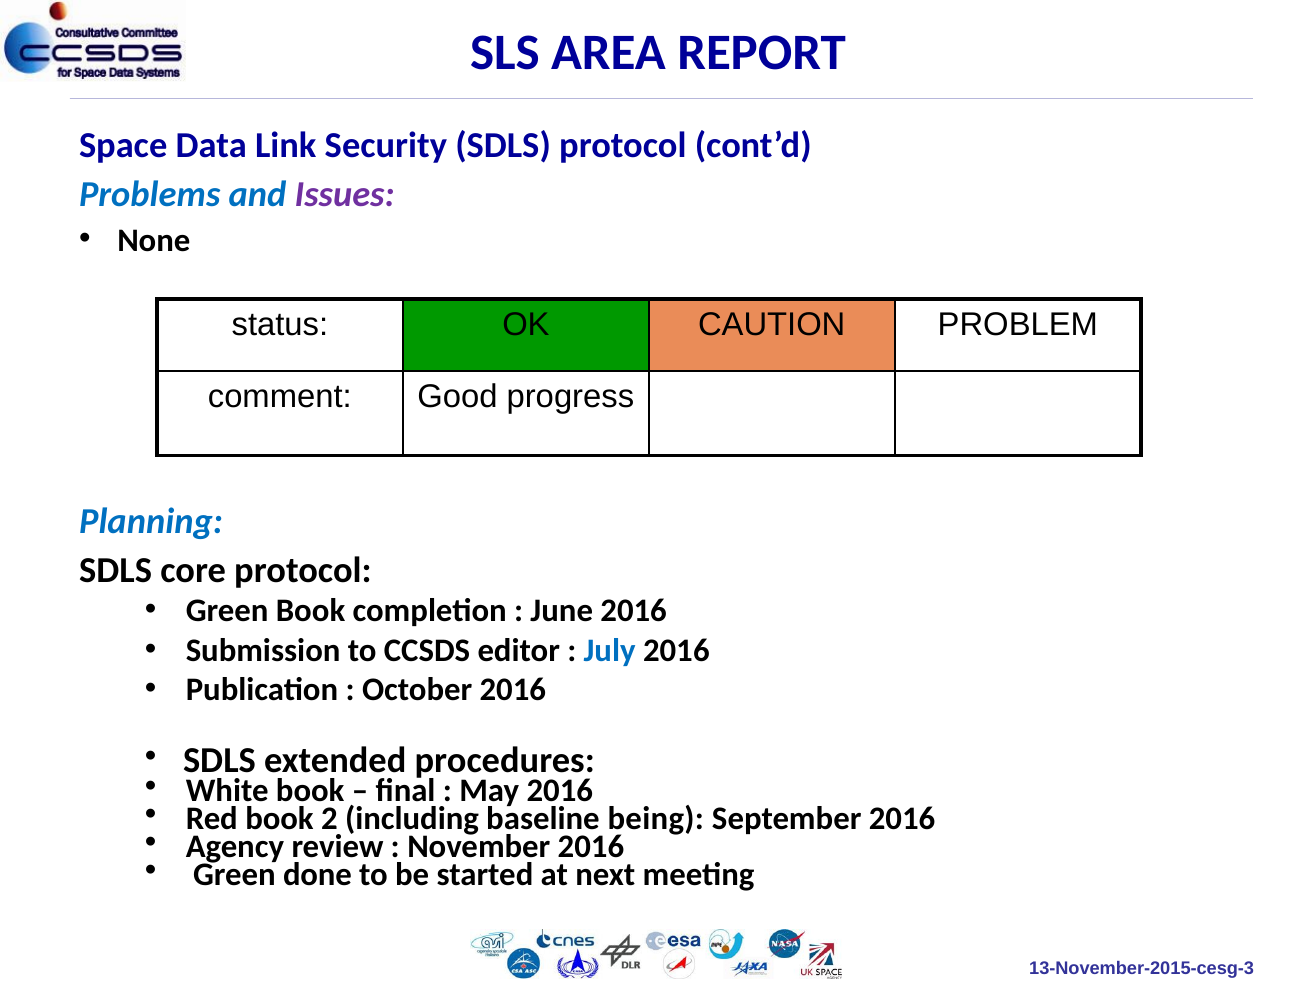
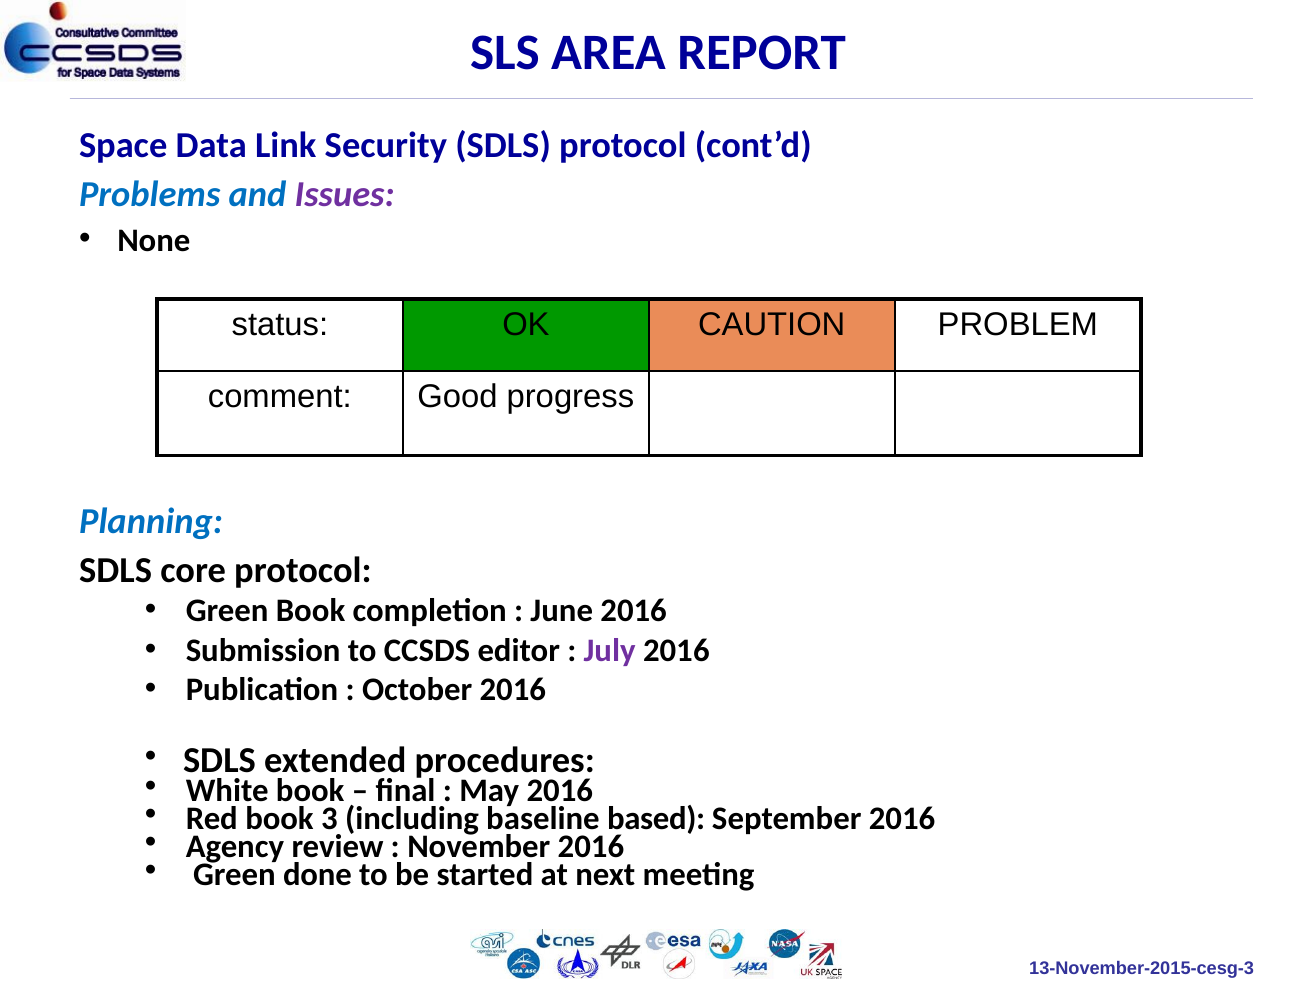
July colour: blue -> purple (610, 650)
2: 2 -> 3 (329, 818)
being: being -> based (656, 818)
